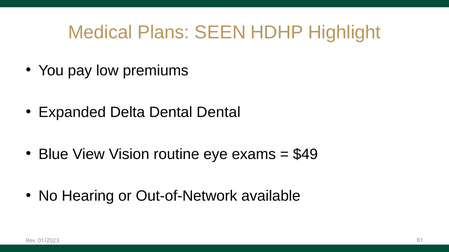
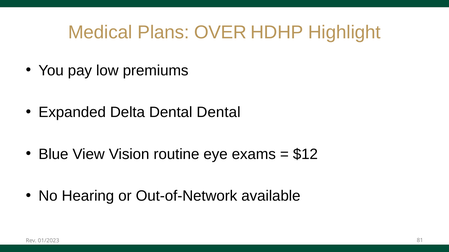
SEEN: SEEN -> OVER (220, 32)
$49: $49 -> $12 (305, 154)
